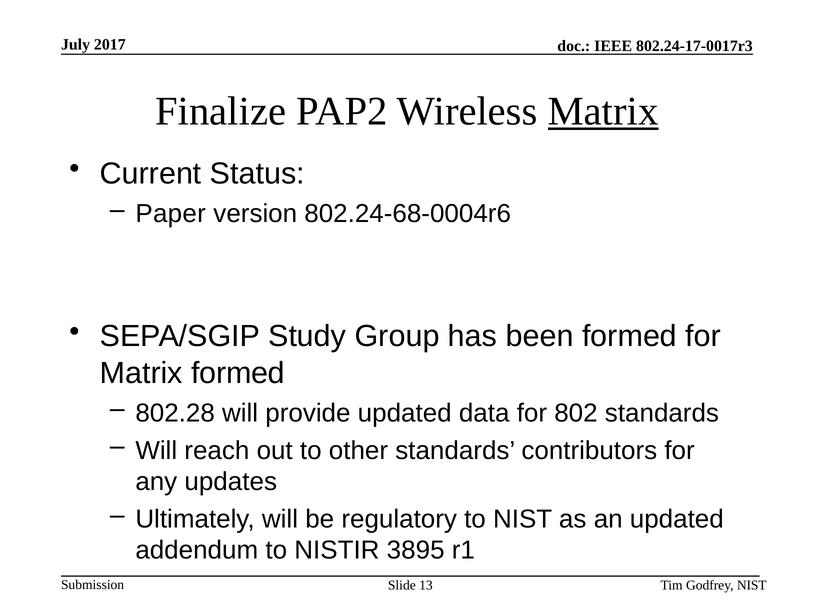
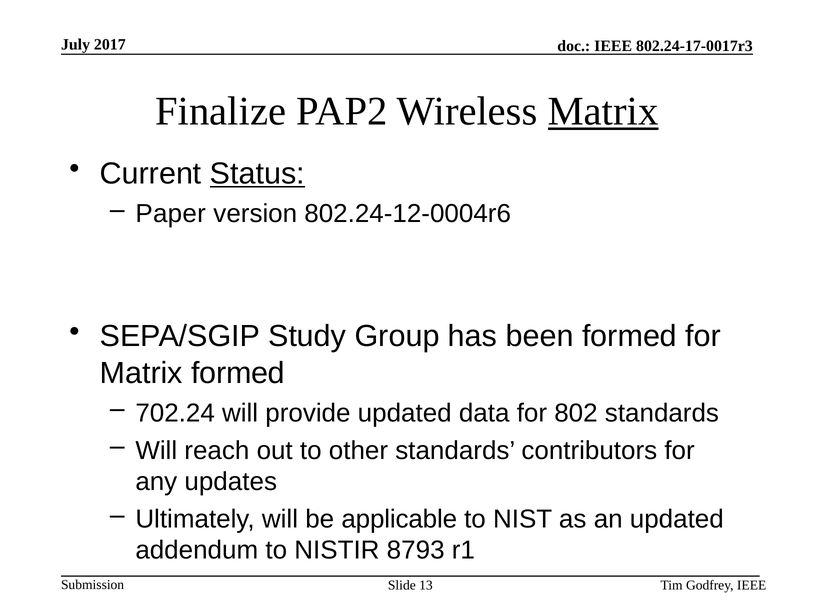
Status underline: none -> present (257, 174)
802.24-68-0004r6: 802.24-68-0004r6 -> 802.24-12-0004r6 (408, 214)
802.28: 802.28 -> 702.24 (175, 413)
regulatory: regulatory -> applicable (399, 520)
3895: 3895 -> 8793 (416, 551)
Godfrey NIST: NIST -> IEEE (752, 586)
